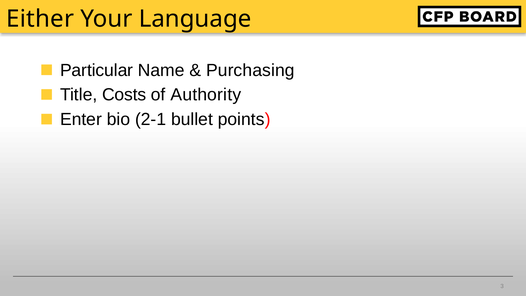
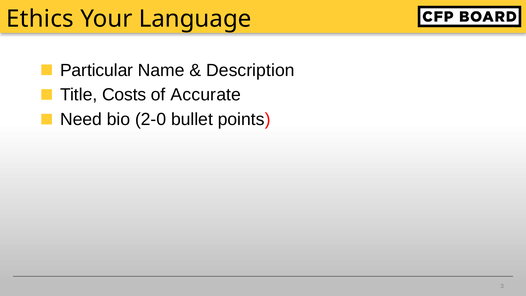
Either: Either -> Ethics (40, 19)
Purchasing: Purchasing -> Description (250, 70)
Authority: Authority -> Accurate (206, 95)
Enter: Enter -> Need (81, 119)
2-1: 2-1 -> 2-0 (151, 119)
